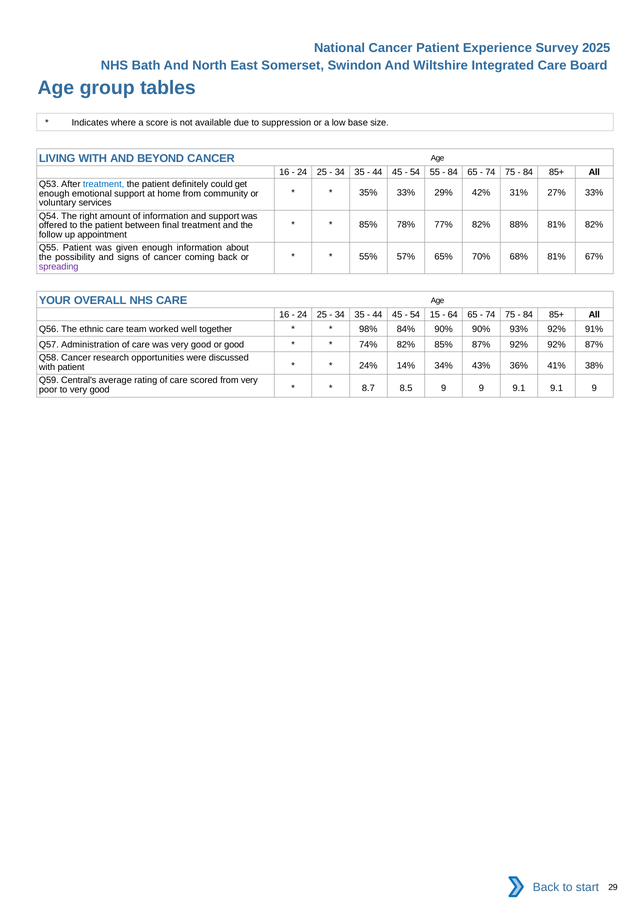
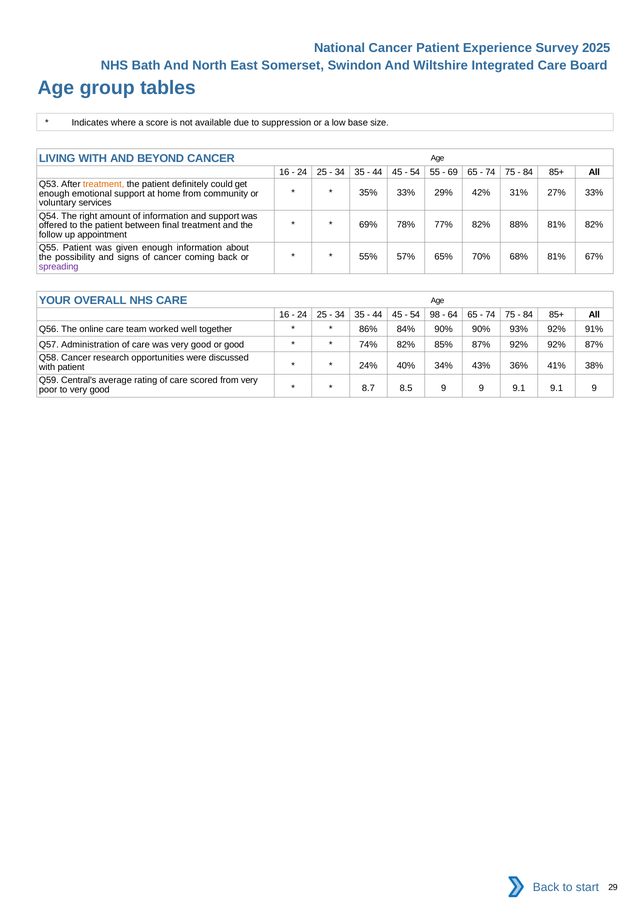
84: 84 -> 69 (453, 172)
treatment colour: blue -> orange (104, 184)
85%: 85% -> 69% (368, 225)
15: 15 -> 98 (435, 315)
ethnic: ethnic -> online (92, 329)
98%: 98% -> 86% (368, 329)
14%: 14% -> 40% (406, 366)
